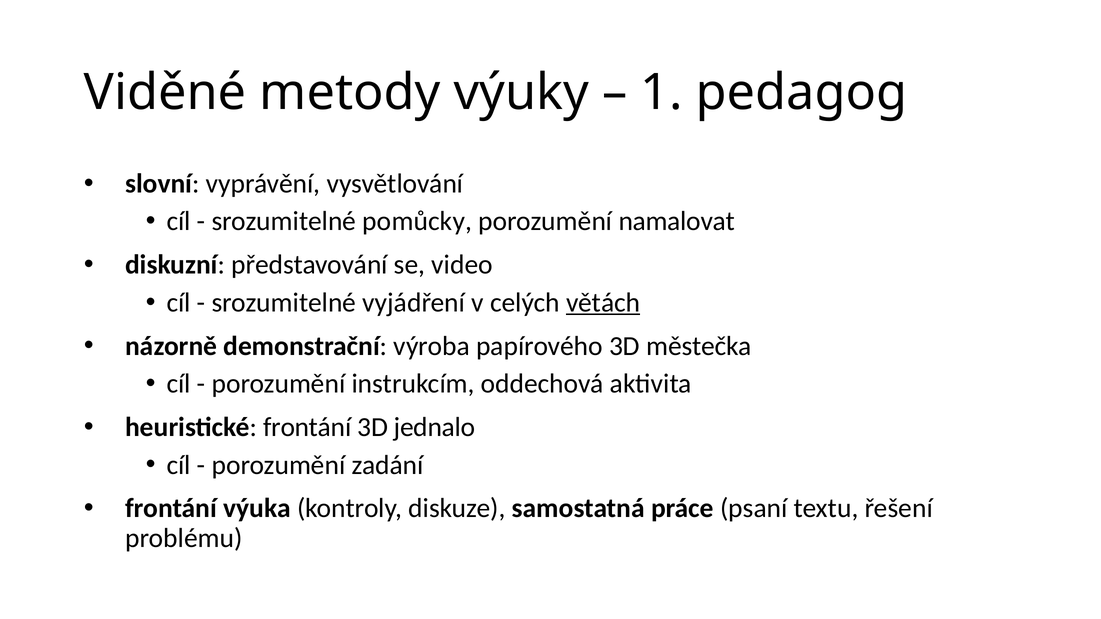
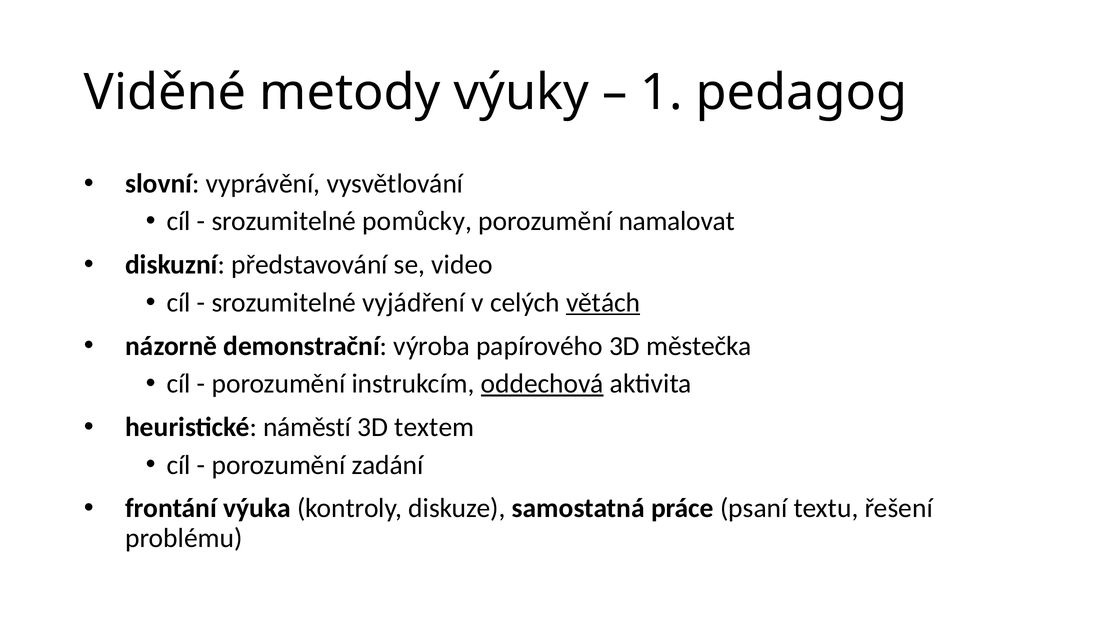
oddechová underline: none -> present (542, 384)
heuristické frontání: frontání -> náměstí (307, 427)
jednalo: jednalo -> textem (434, 427)
